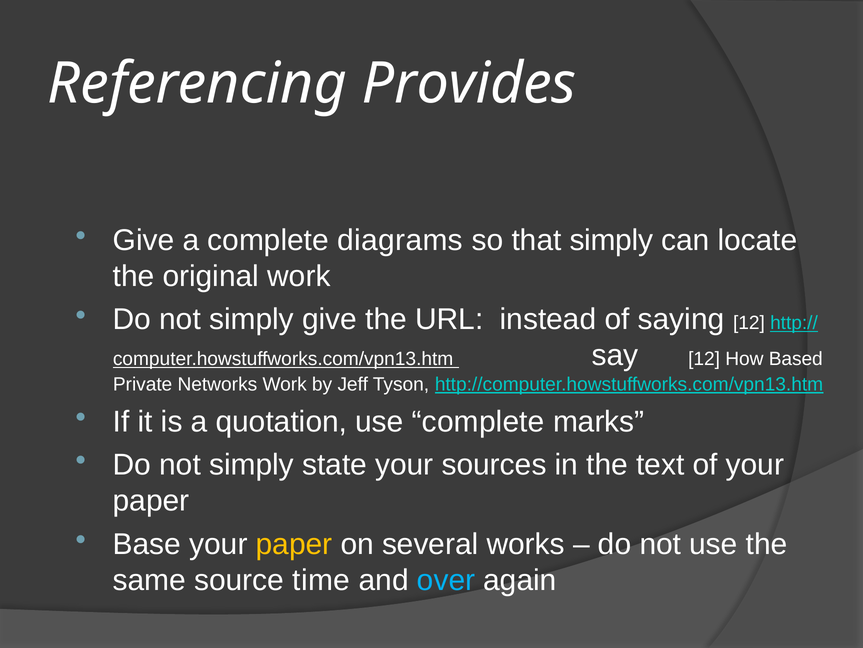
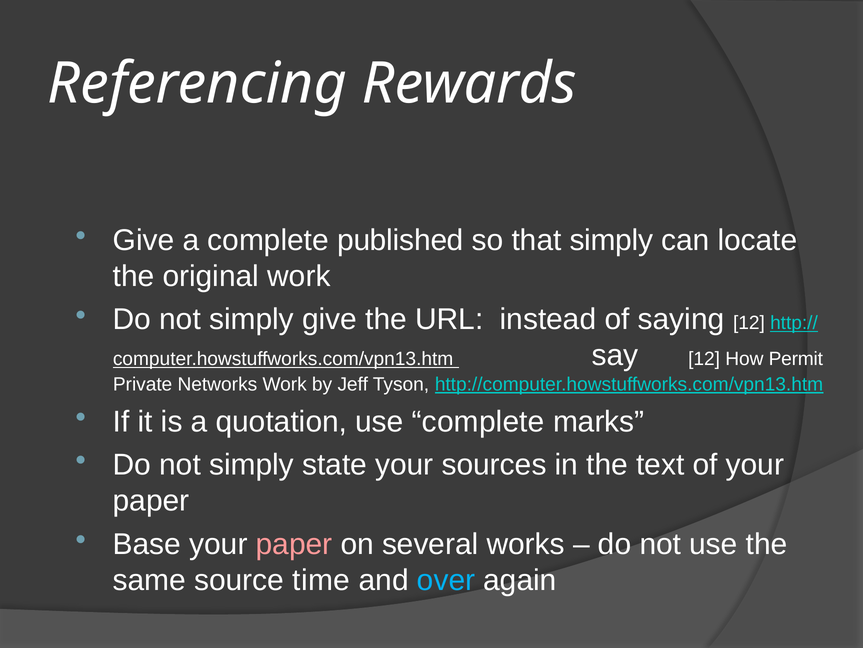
Provides: Provides -> Rewards (469, 84)
diagrams: diagrams -> published (400, 240)
Based: Based -> Permit (796, 359)
paper colour: yellow -> pink (294, 544)
